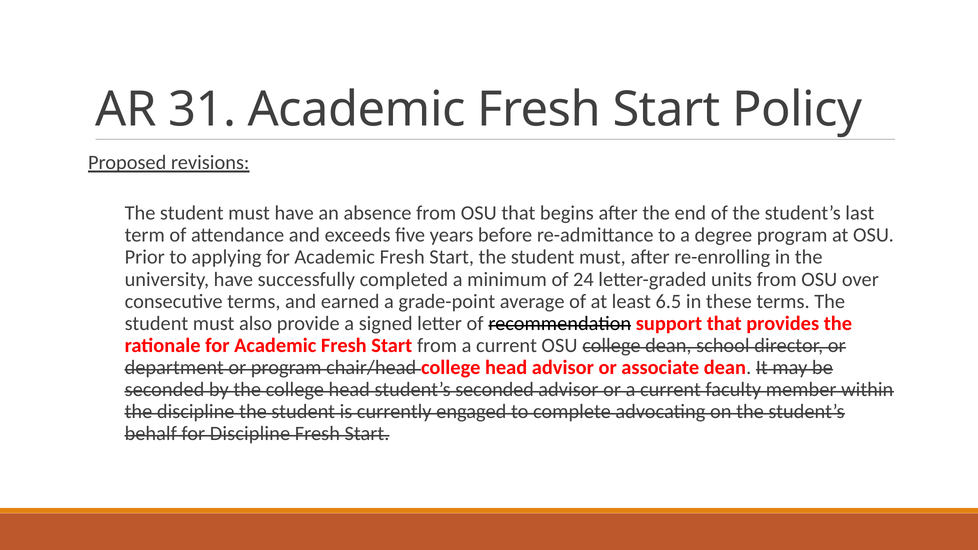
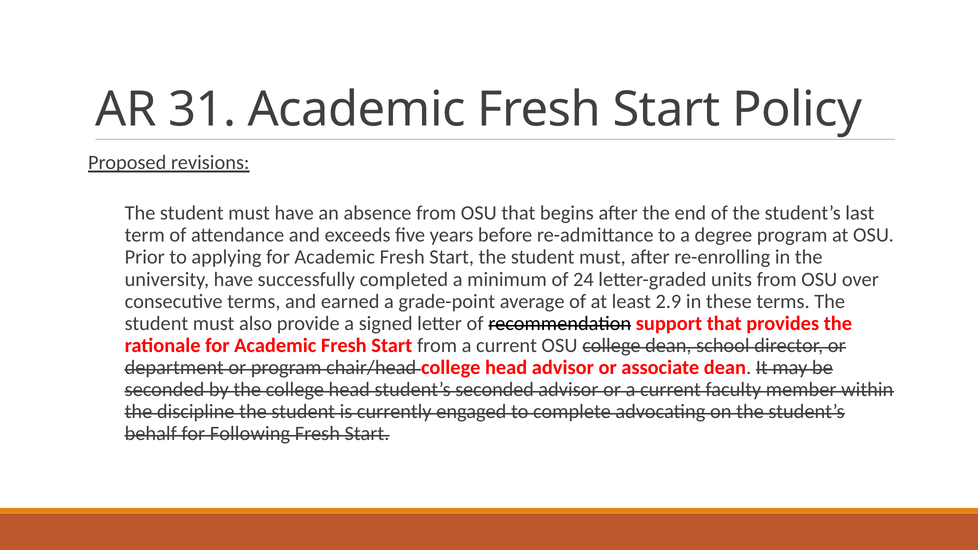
6.5: 6.5 -> 2.9 (668, 301)
for Discipline: Discipline -> Following (250, 434)
